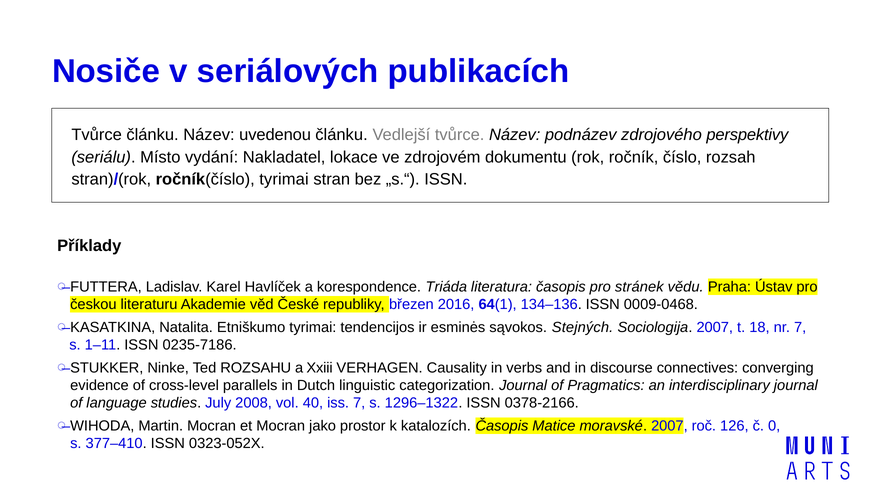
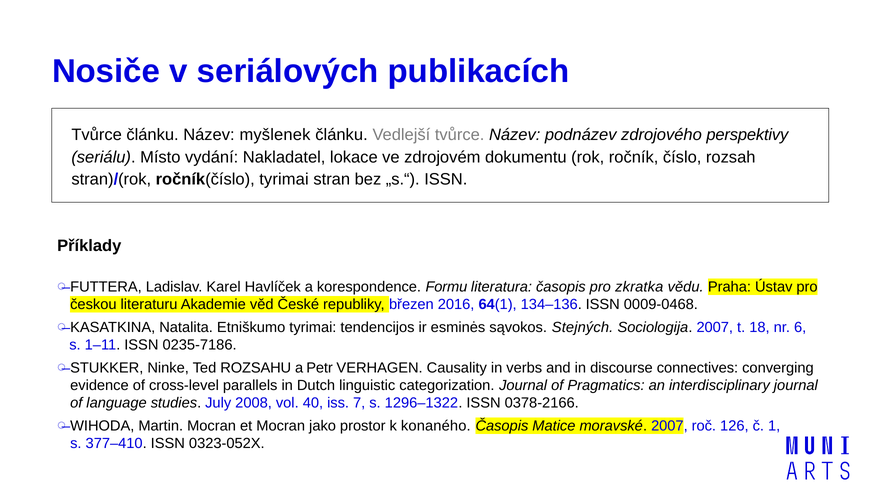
uvedenou: uvedenou -> myšlenek (275, 135)
Triáda: Triáda -> Formu (446, 287)
stránek: stránek -> zkratka (639, 287)
nr 7: 7 -> 6 (800, 328)
Xxiii: Xxiii -> Petr (320, 368)
katalozích: katalozích -> konaného (436, 426)
0: 0 -> 1 (774, 426)
